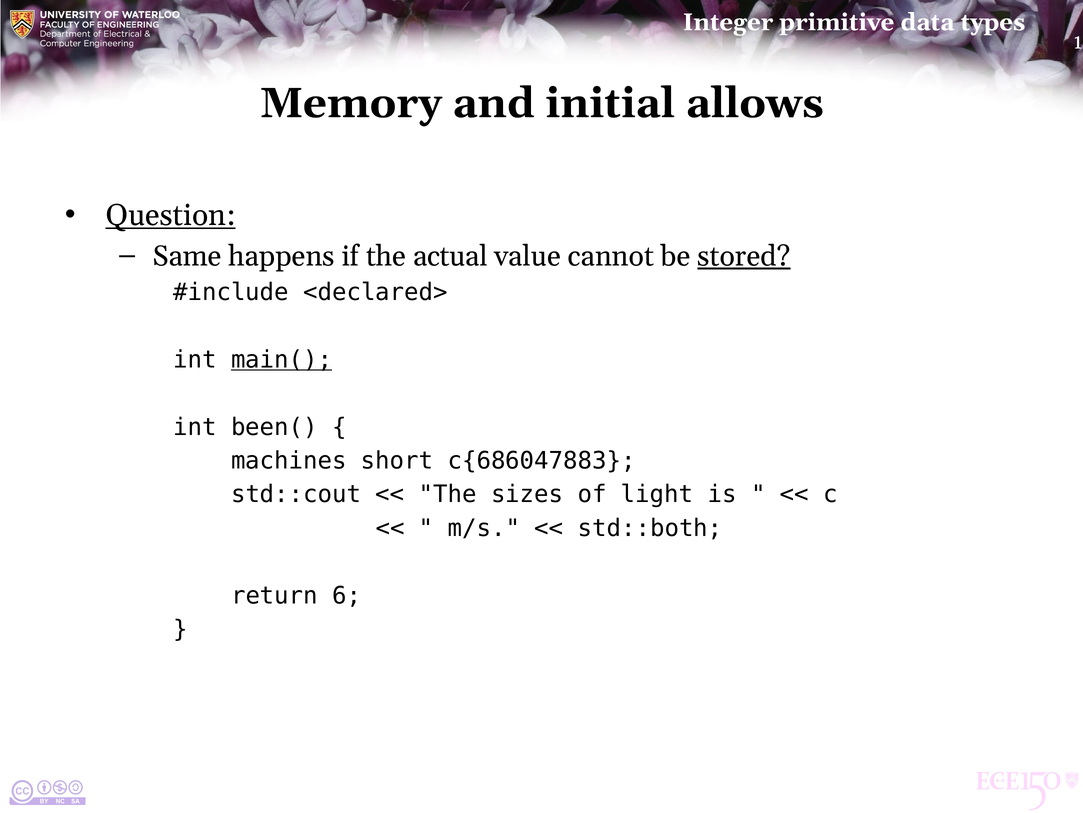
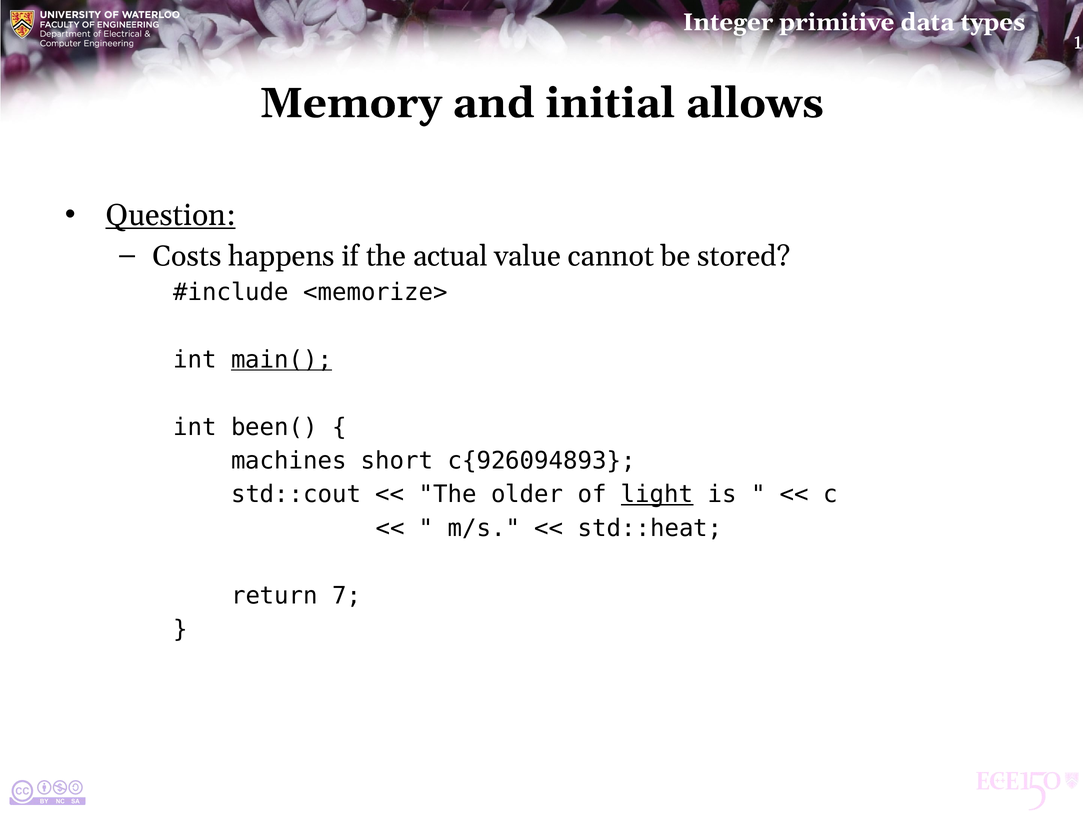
Same: Same -> Costs (187, 256)
stored underline: present -> none (744, 256)
<declared>: <declared> -> <memorize> (375, 292)
c{686047883: c{686047883 -> c{926094893 (542, 460)
sizes: sizes -> older (527, 494)
light underline: none -> present (657, 494)
std::both: std::both -> std::heat (650, 528)
6: 6 -> 7 (347, 595)
